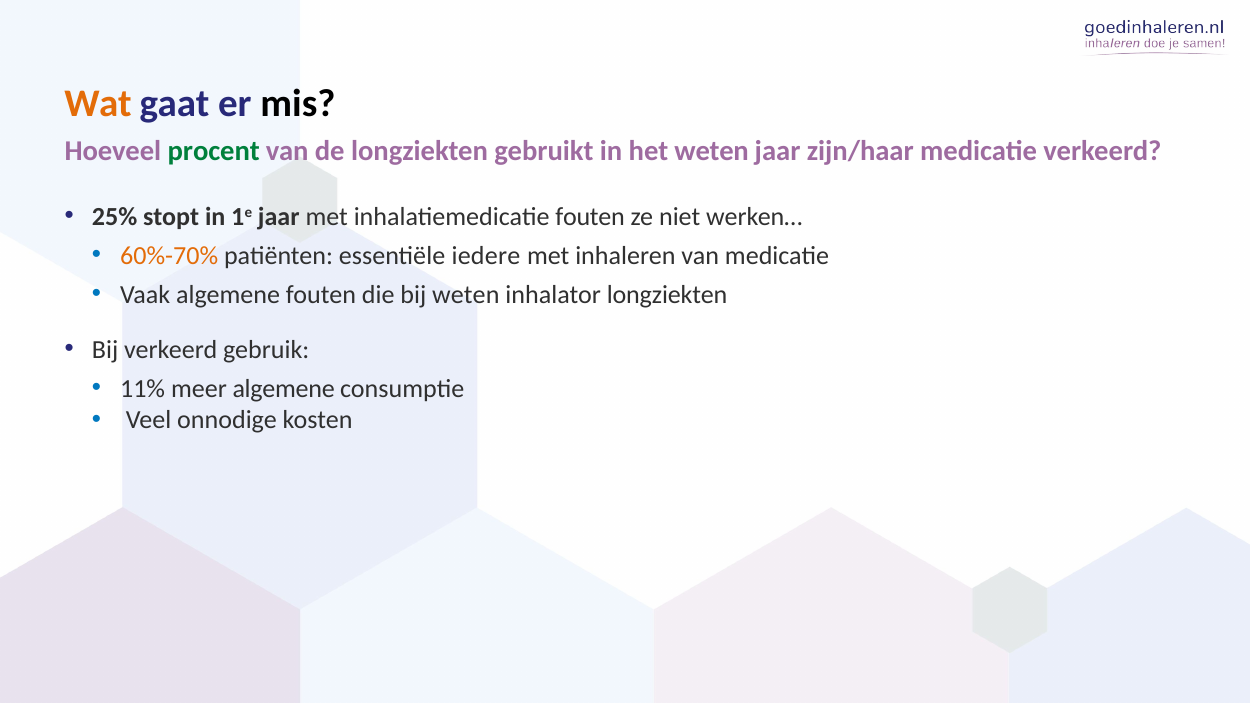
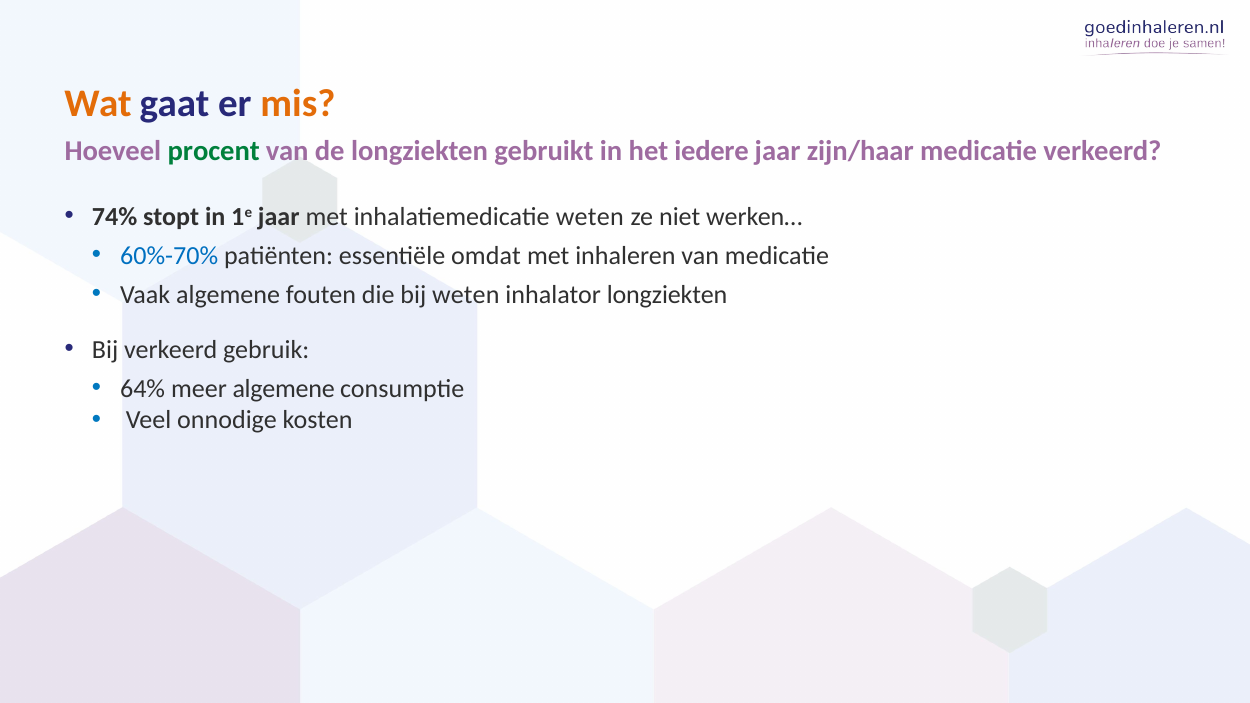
mis colour: black -> orange (298, 103)
het weten: weten -> iedere (712, 151)
25%: 25% -> 74% (115, 217)
inhalatiemedicatie fouten: fouten -> weten (590, 217)
60%-70% colour: orange -> blue (169, 256)
iedere: iedere -> omdat (486, 256)
11%: 11% -> 64% (143, 389)
